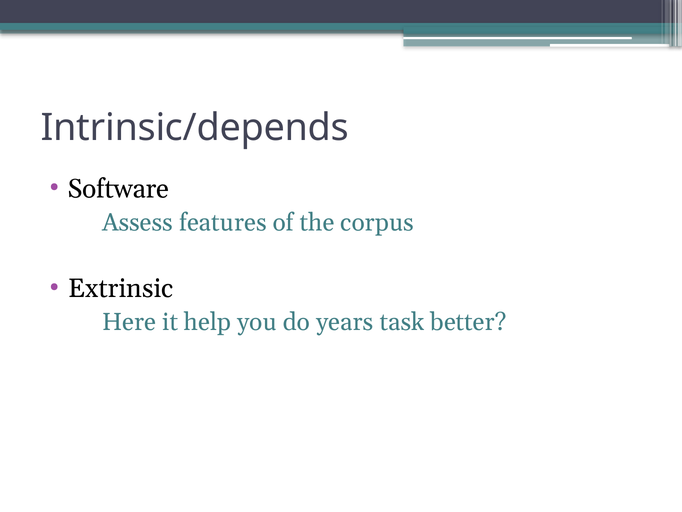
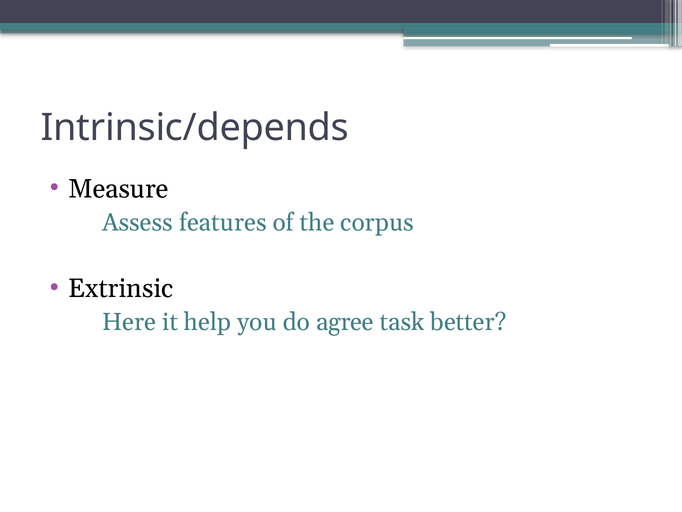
Software: Software -> Measure (118, 189)
years: years -> agree (345, 322)
